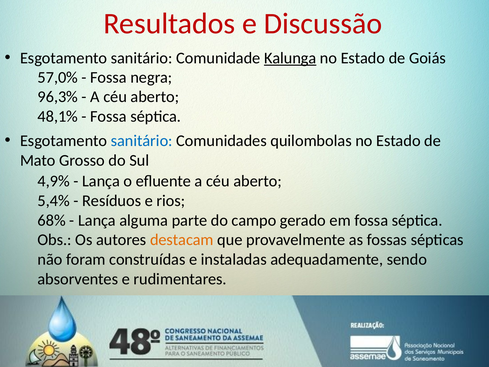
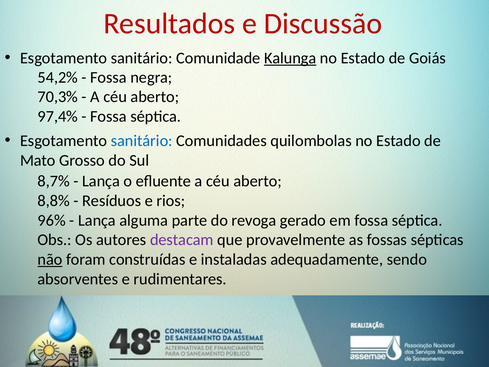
57,0%: 57,0% -> 54,2% (58, 77)
96,3%: 96,3% -> 70,3% (58, 97)
48,1%: 48,1% -> 97,4% (58, 116)
4,9%: 4,9% -> 8,7% (54, 181)
5,4%: 5,4% -> 8,8% (54, 201)
68%: 68% -> 96% (52, 220)
campo: campo -> revoga (254, 220)
destacam colour: orange -> purple (182, 240)
não underline: none -> present (50, 259)
